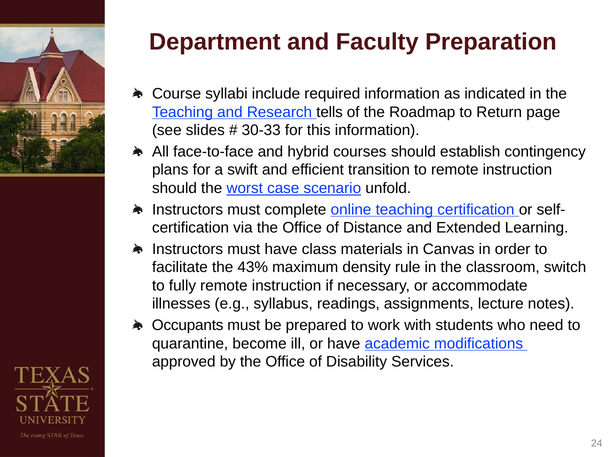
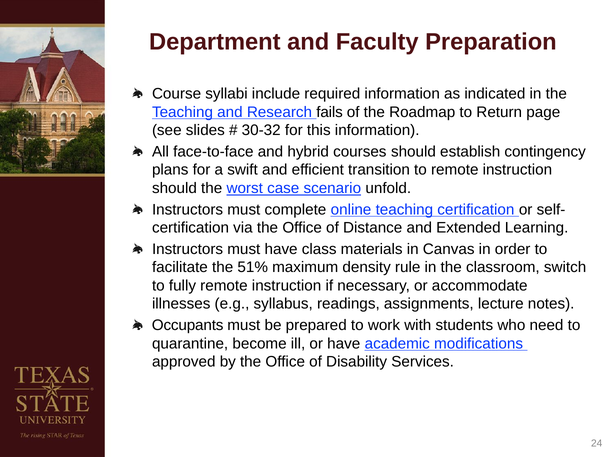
tells: tells -> fails (330, 112)
30-33: 30-33 -> 30-32 (261, 130)
43%: 43% -> 51% (253, 268)
